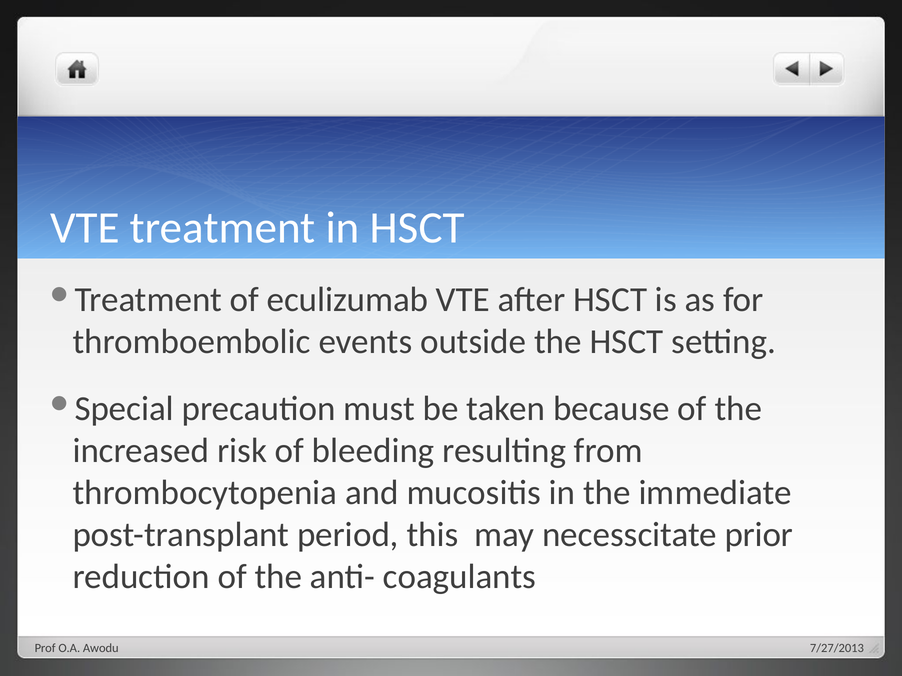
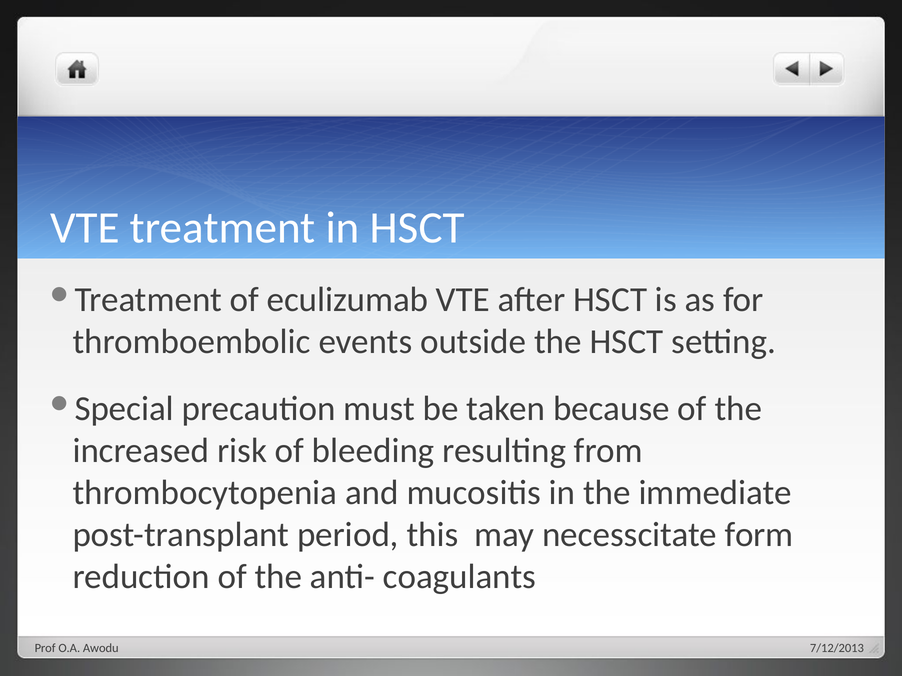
prior: prior -> form (759, 535)
7/27/2013: 7/27/2013 -> 7/12/2013 (837, 649)
